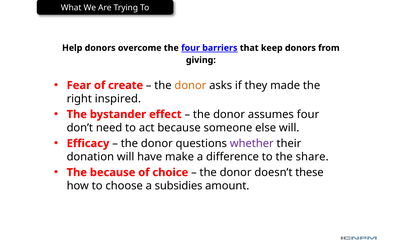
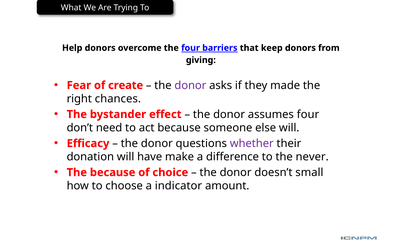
donor colour: orange -> purple (190, 85)
inspired: inspired -> chances (118, 99)
share: share -> never (312, 157)
these: these -> small (309, 172)
subsidies: subsidies -> indicator (178, 186)
